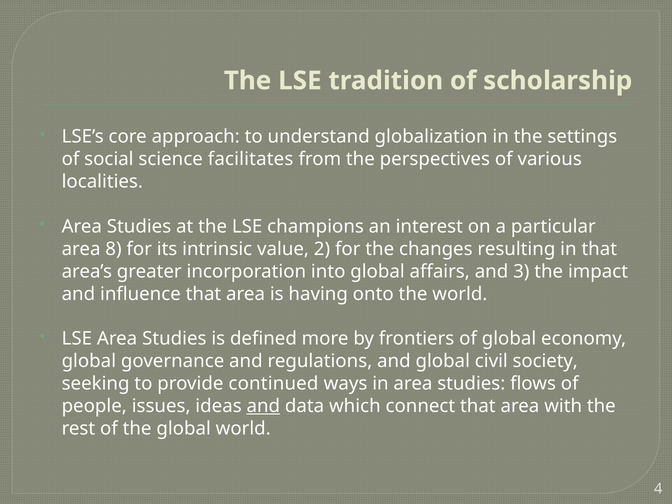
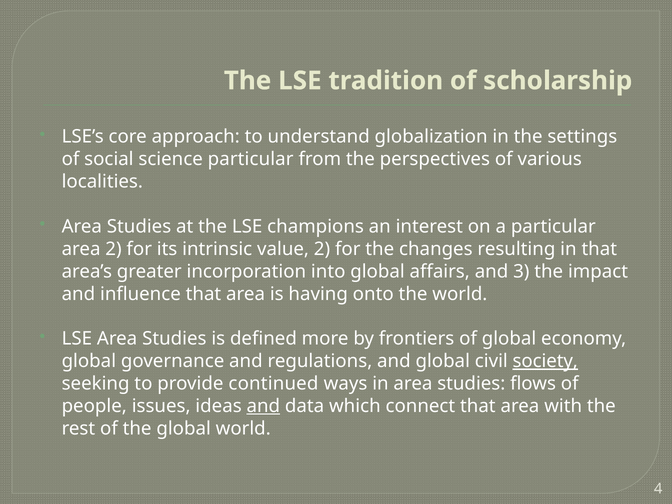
science facilitates: facilitates -> particular (251, 159)
area 8: 8 -> 2 (113, 249)
society underline: none -> present (545, 361)
